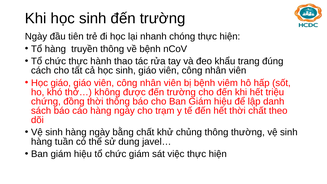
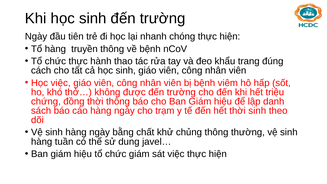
Học giáo: giáo -> việc (61, 83)
thời chất: chất -> sinh (257, 111)
